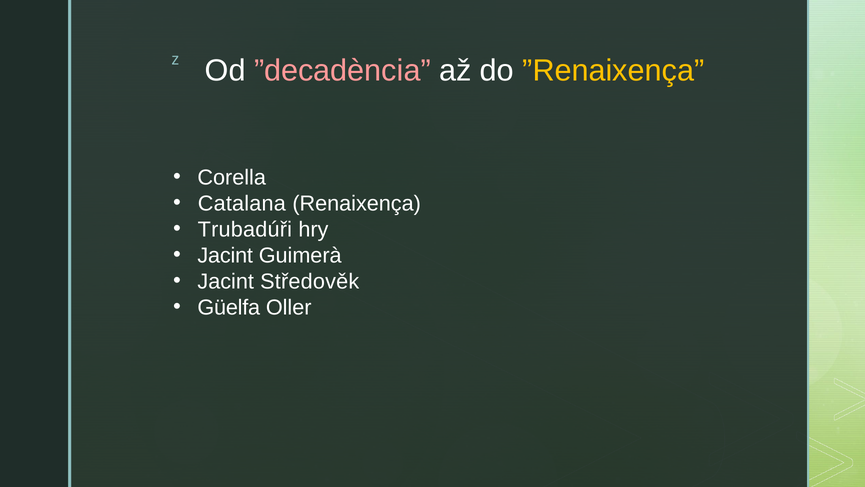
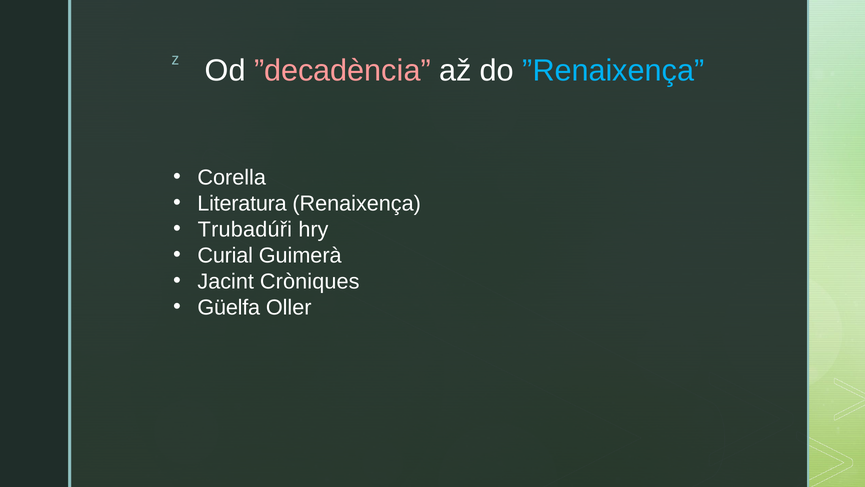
”Renaixença colour: yellow -> light blue (613, 71)
Catalana: Catalana -> Literatura (242, 203)
Jacint: Jacint -> Curial (225, 255)
Středověk: Středověk -> Cròniques (310, 281)
